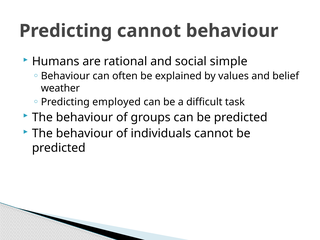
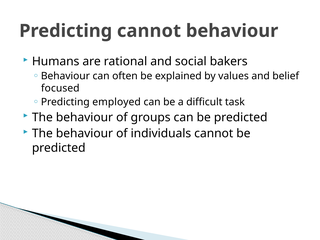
simple: simple -> bakers (229, 61)
weather: weather -> focused (60, 88)
